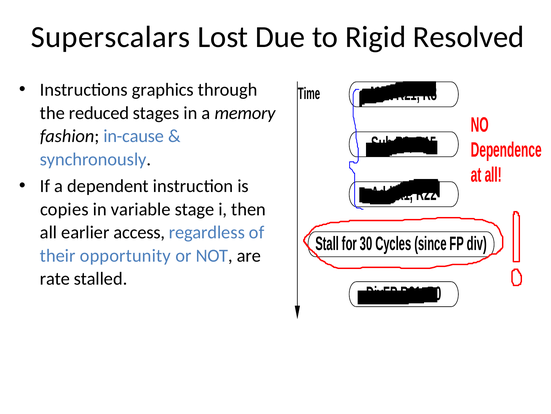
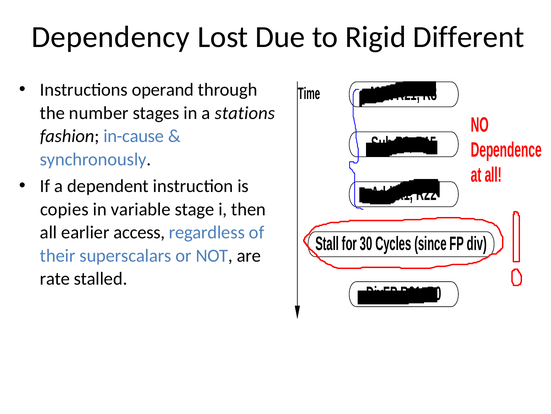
Superscalars: Superscalars -> Dependency (111, 37)
Resolved: Resolved -> Different (469, 37)
graphics: graphics -> operand (163, 90)
reduced: reduced -> number (99, 113)
memory: memory -> stations (245, 113)
opportunity: opportunity -> superscalars (125, 255)
